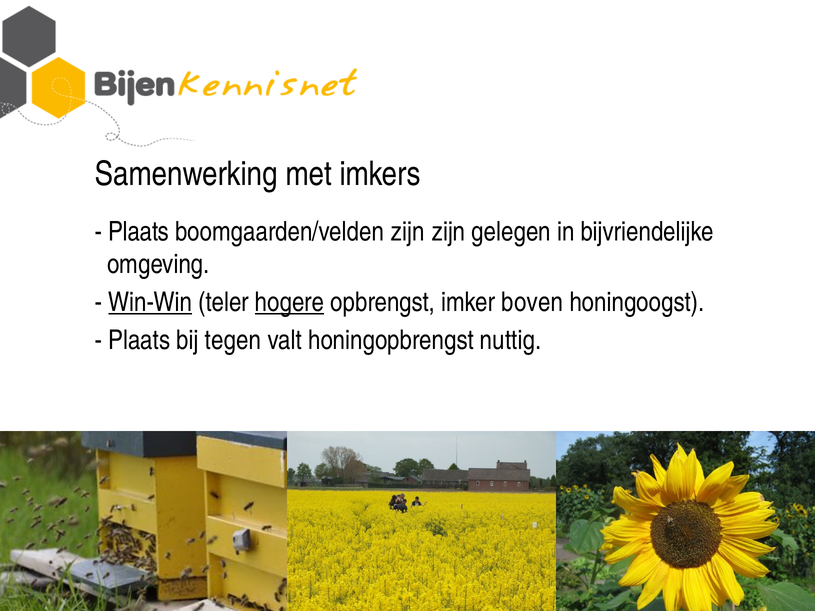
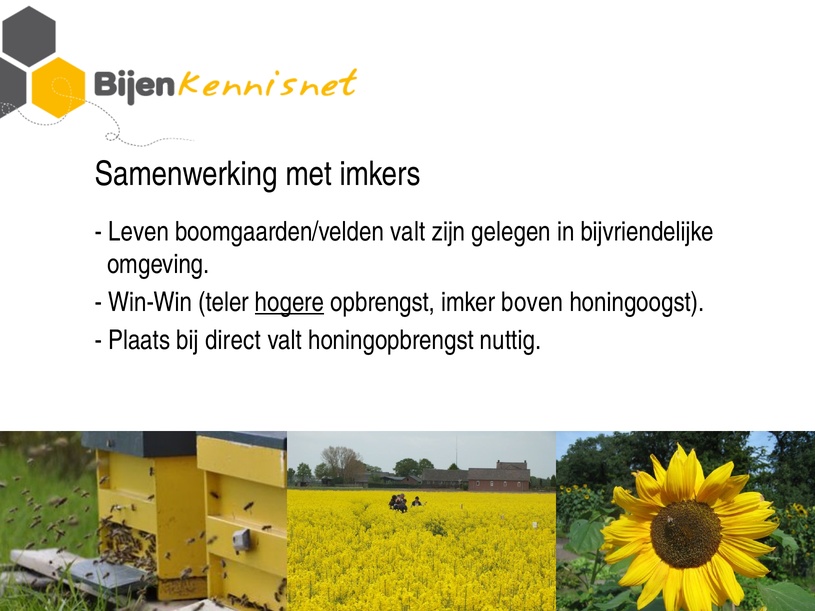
Plaats: Plaats -> Leven (139, 232)
boomgaarden/velden zijn: zijn -> valt (408, 232)
Win-Win underline: present -> none (150, 302)
tegen: tegen -> direct (233, 340)
